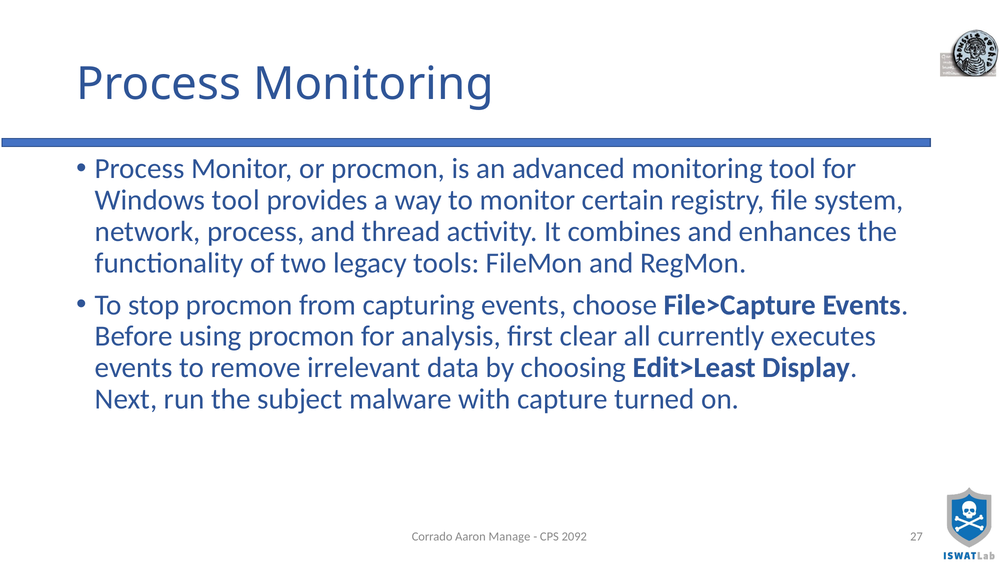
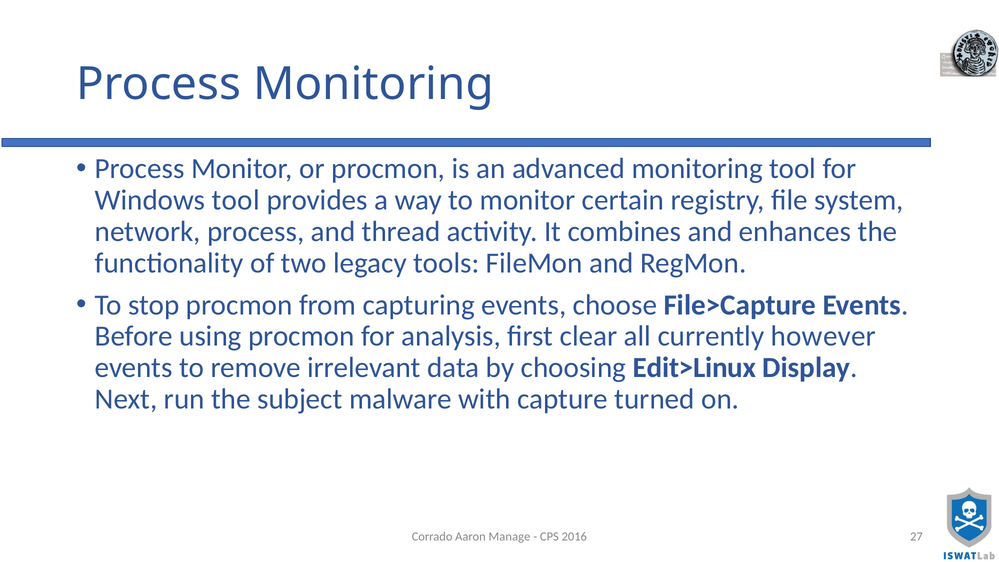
executes: executes -> however (823, 336)
Edit>Least: Edit>Least -> Edit>Linux (695, 368)
2092: 2092 -> 2016 (574, 537)
